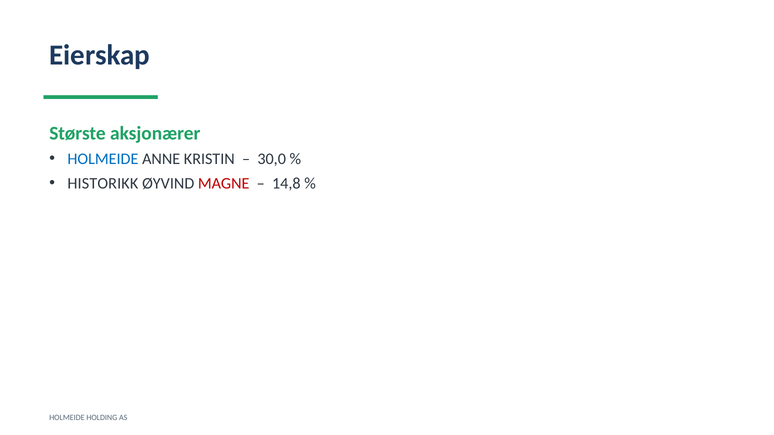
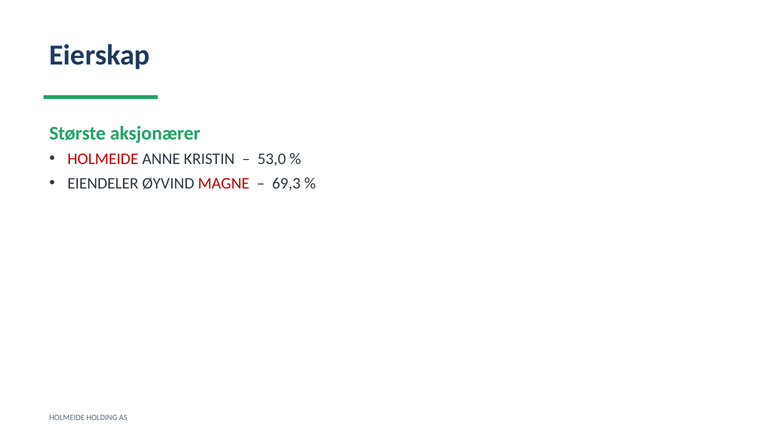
HOLMEIDE colour: blue -> red (103, 159)
30,0: 30,0 -> 53,0 (272, 159)
HISTORIKK: HISTORIKK -> EIENDELER (103, 183)
14,8: 14,8 -> 69,3 (286, 183)
